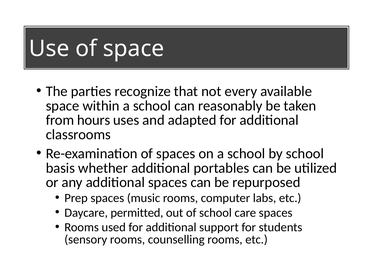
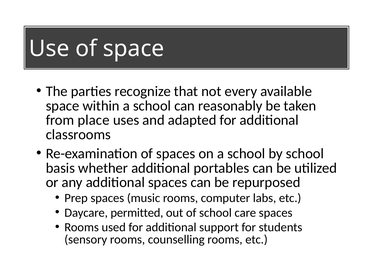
hours: hours -> place (94, 120)
